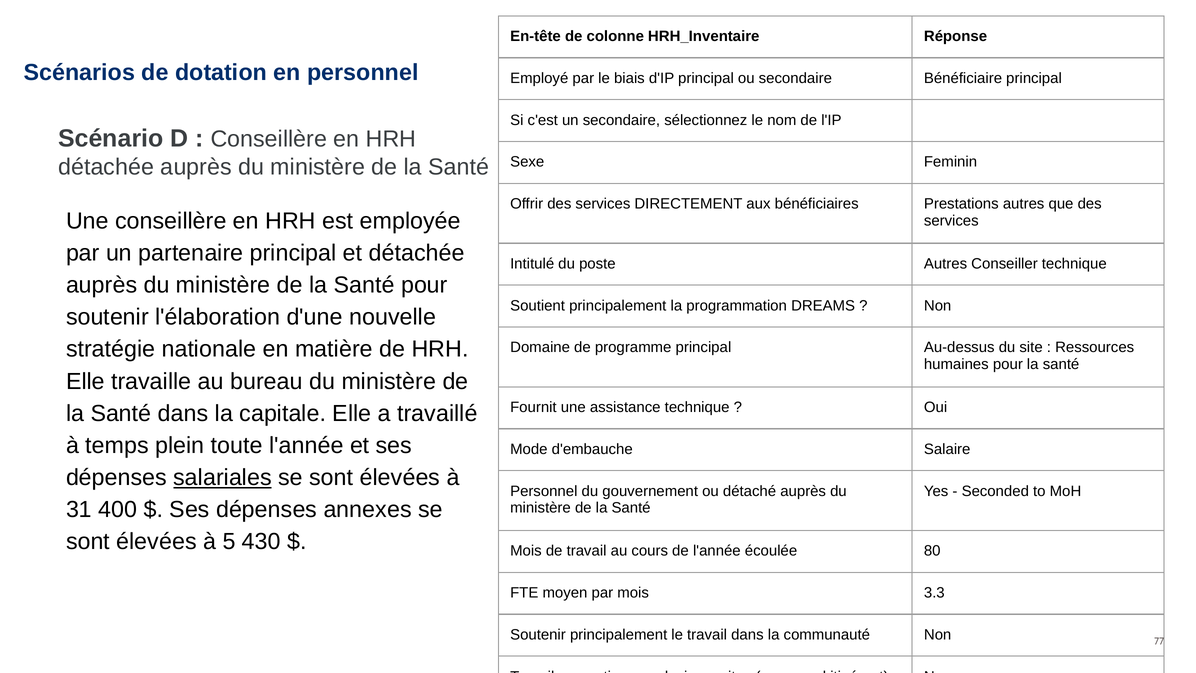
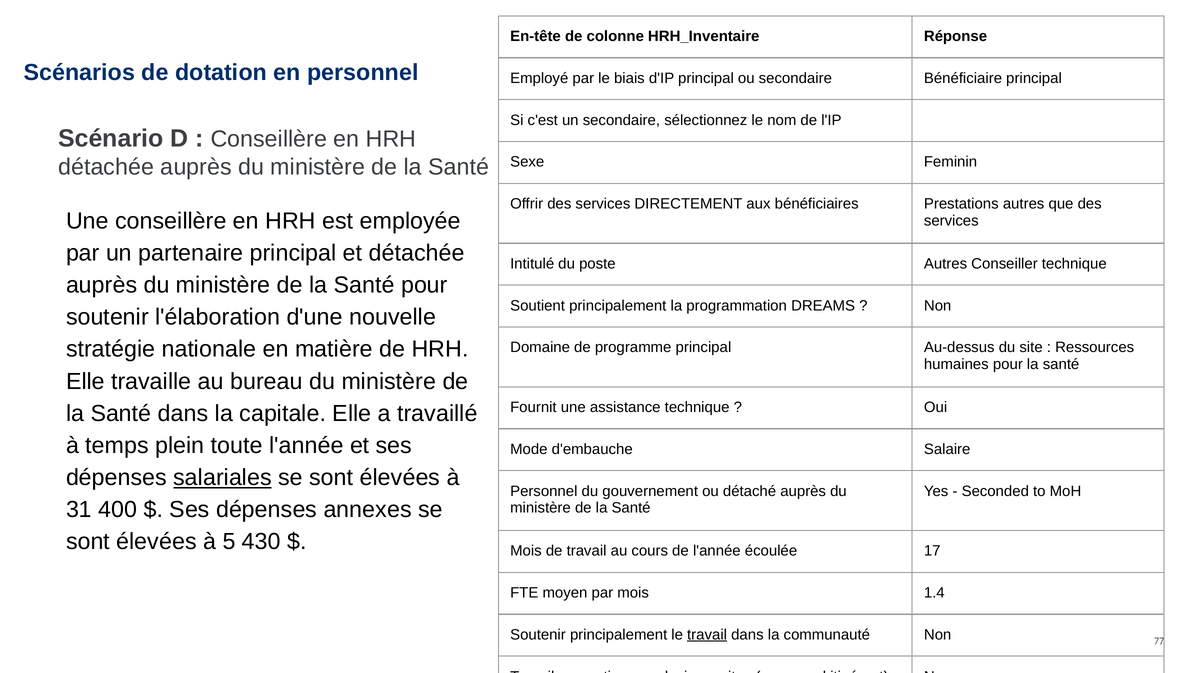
80: 80 -> 17 (932, 551)
3.3: 3.3 -> 1.4 (934, 593)
travail underline: none -> present (707, 635)
